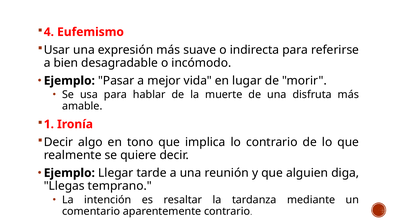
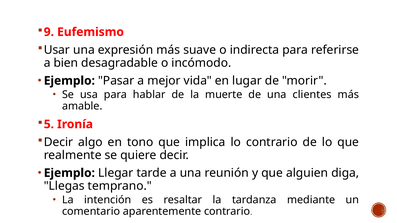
4: 4 -> 9 (49, 32)
disfruta: disfruta -> clientes (312, 95)
1: 1 -> 5 (49, 124)
